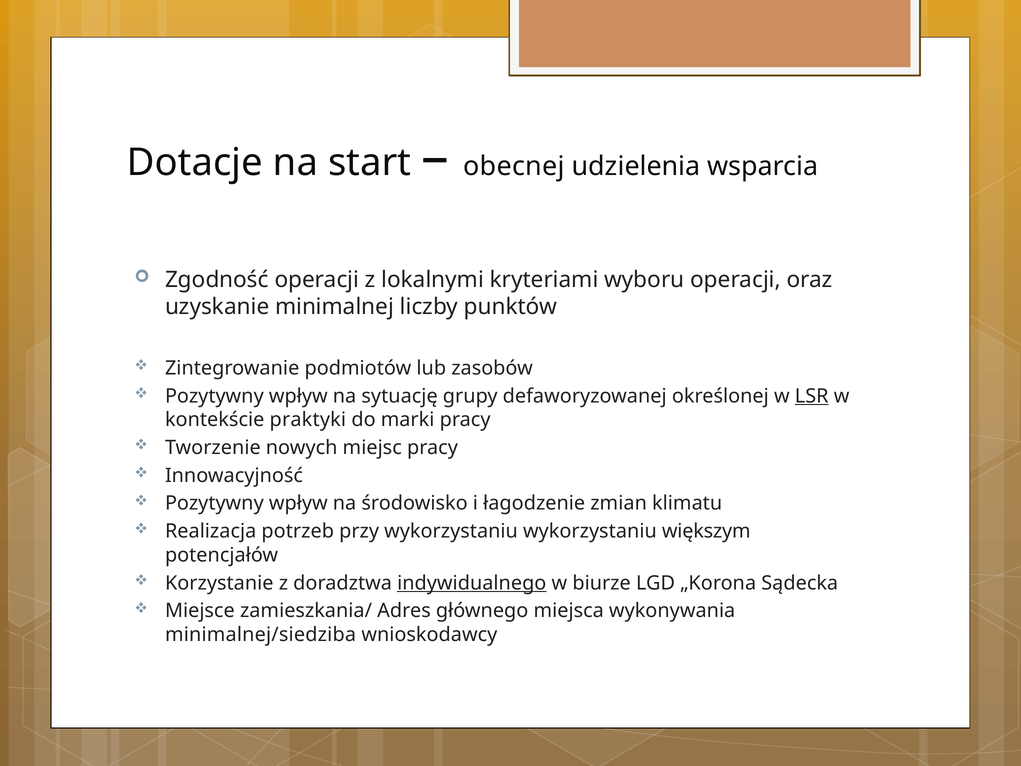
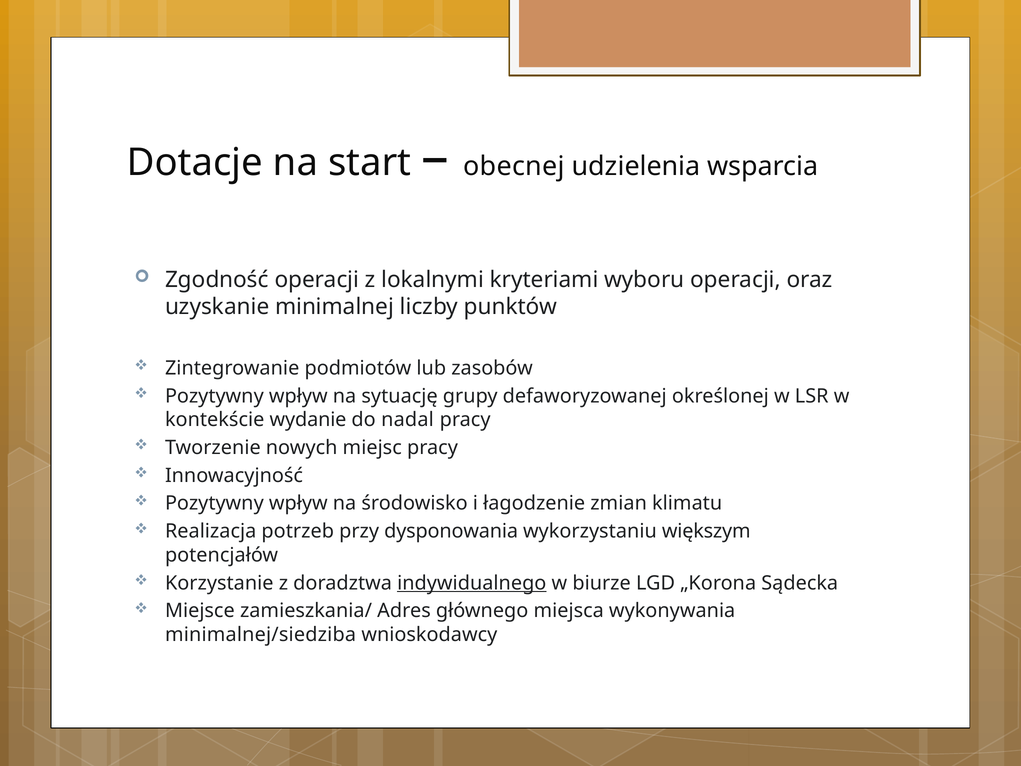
LSR underline: present -> none (812, 396)
praktyki: praktyki -> wydanie (308, 420)
marki: marki -> nadal (408, 420)
przy wykorzystaniu: wykorzystaniu -> dysponowania (451, 531)
